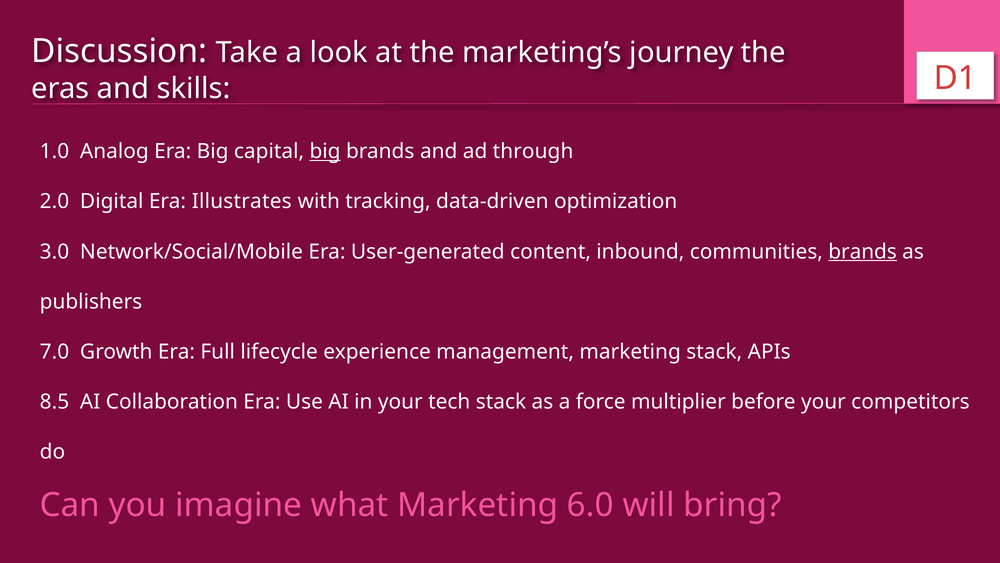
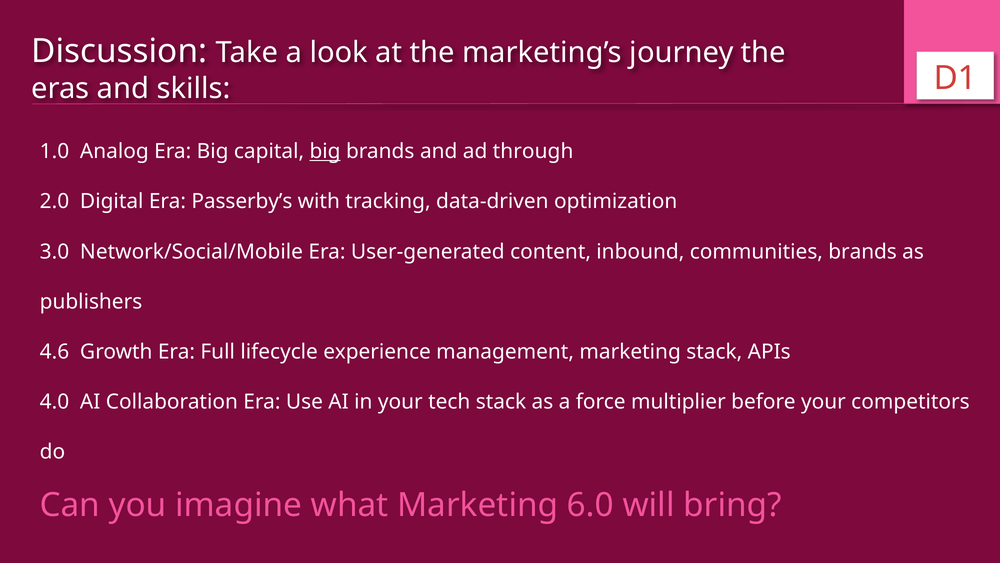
Illustrates: Illustrates -> Passerbyʼs (242, 201)
brands underline: present -> none (863, 251)
7.0: 7.0 -> 4.6 (54, 351)
8.5: 8.5 -> 4.0 (54, 401)
